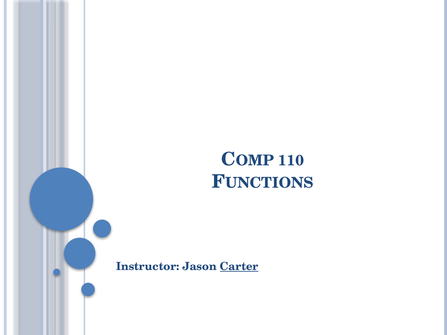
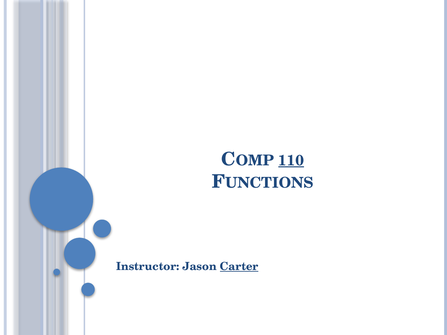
110 underline: none -> present (291, 161)
